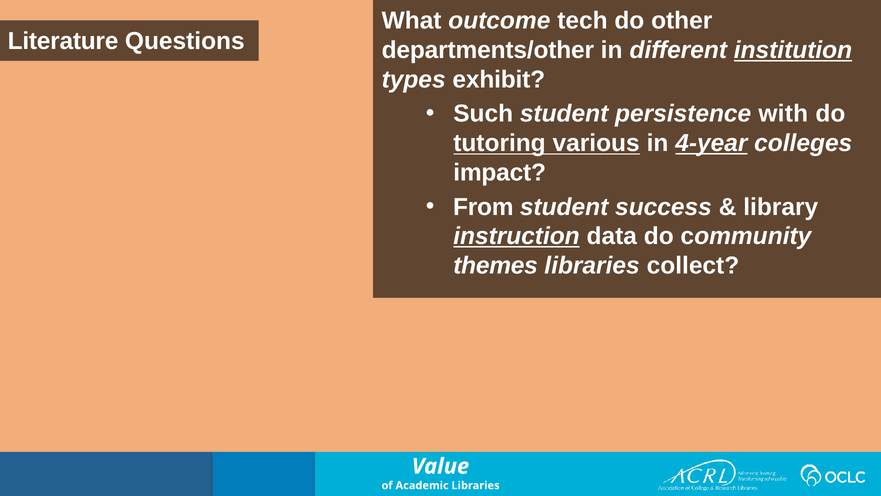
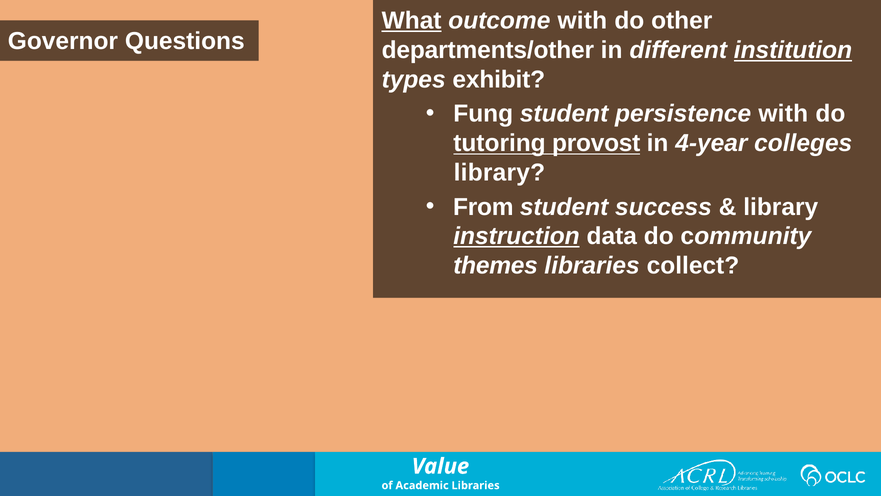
What underline: none -> present (412, 21)
outcome tech: tech -> with (582, 21)
Literature: Literature -> Governor (63, 41)
Such: Such -> Fung (483, 114)
various: various -> provost (596, 143)
4-year underline: present -> none (711, 143)
impact: impact -> library (499, 173)
